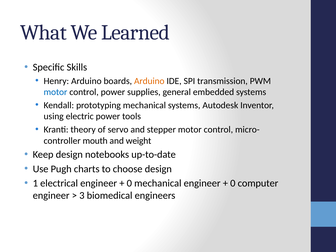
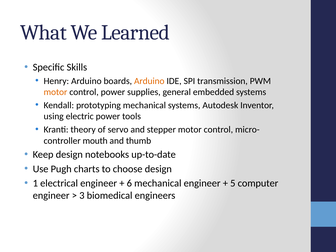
motor colour: blue -> orange (55, 92)
weight: weight -> thumb (139, 141)
0: 0 -> 6 (129, 183)
0: 0 -> 5 (233, 183)
